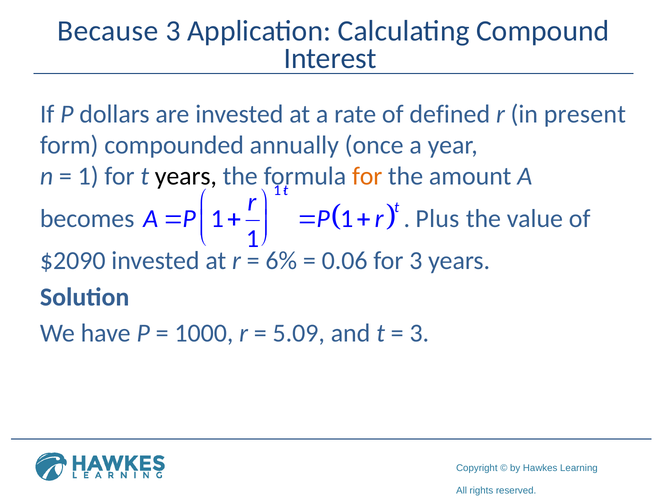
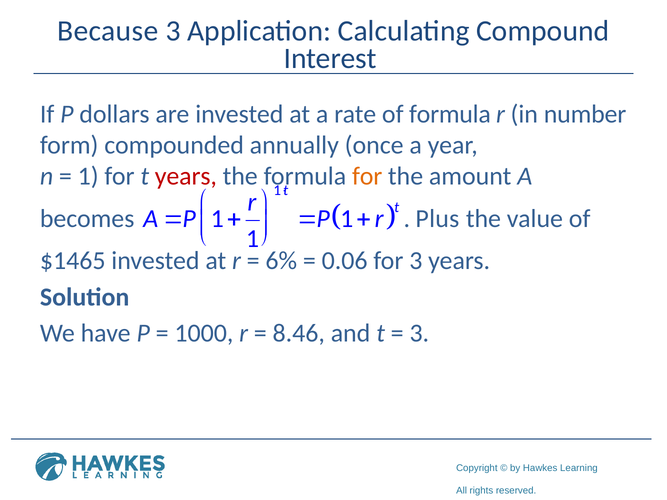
of defined: defined -> formula (450, 114)
present: present -> number (585, 114)
years colour: black -> red (186, 176)
$2090: $2090 -> $1465 (73, 261)
5.09: 5.09 -> 8.46 (299, 334)
